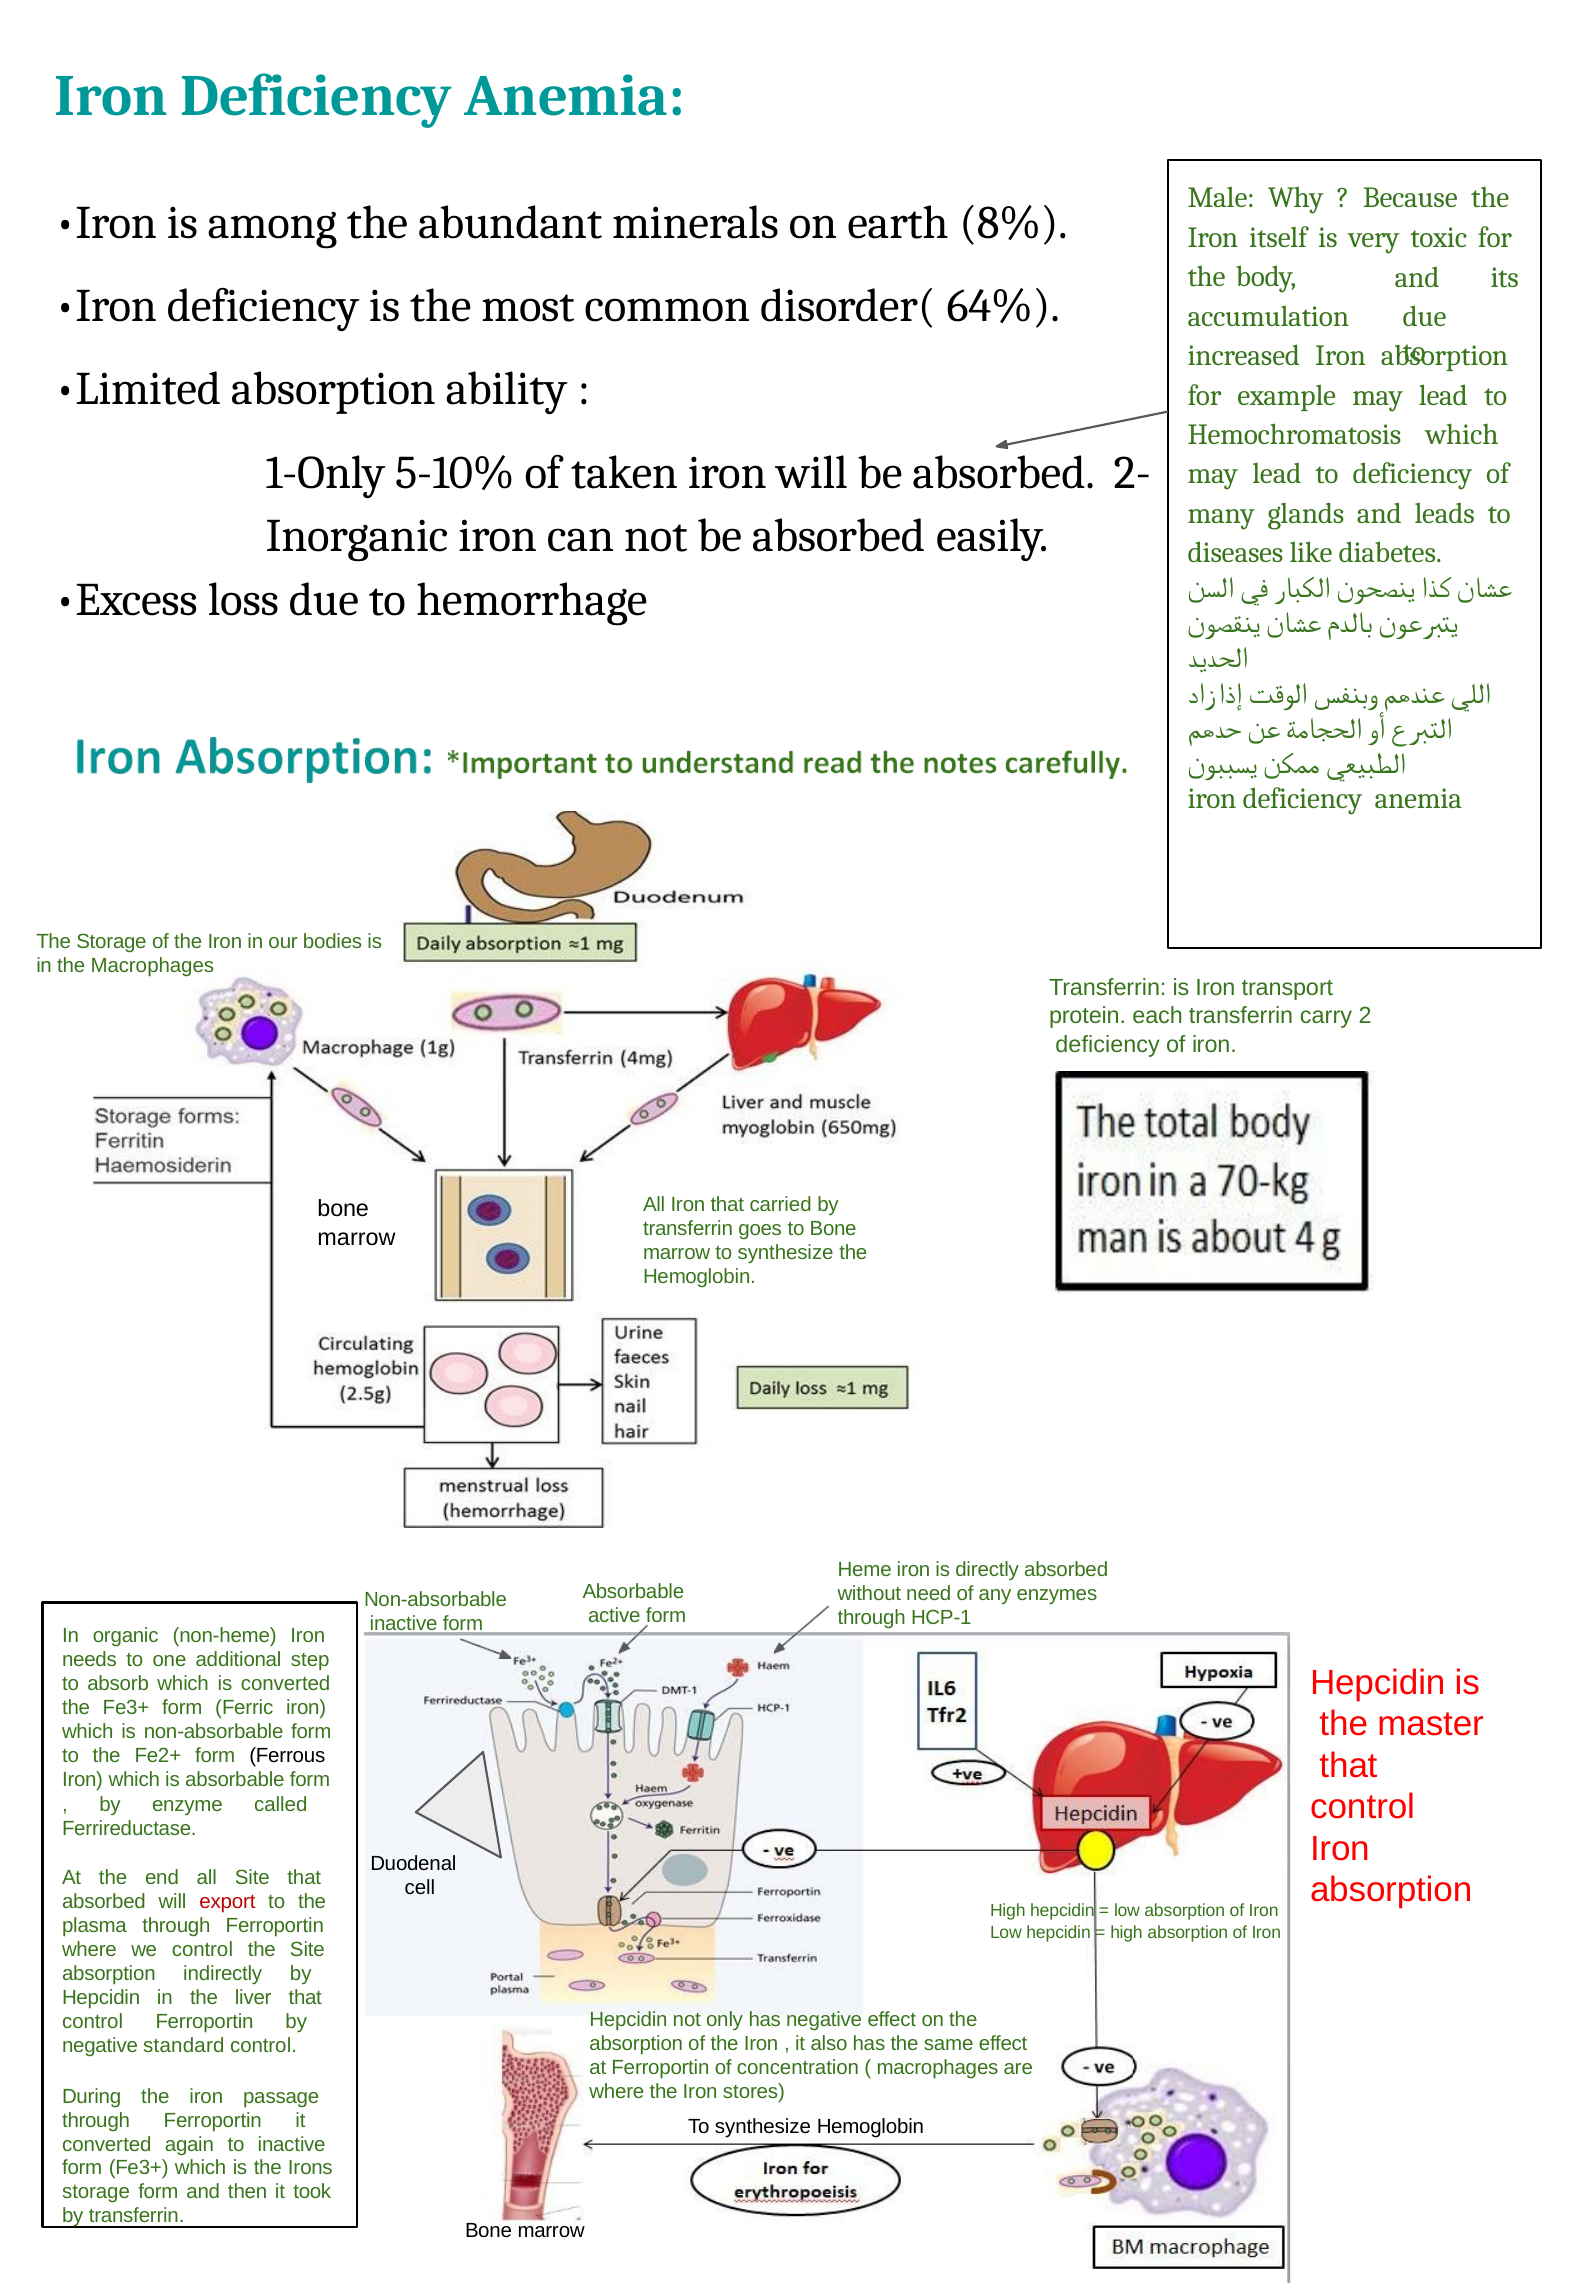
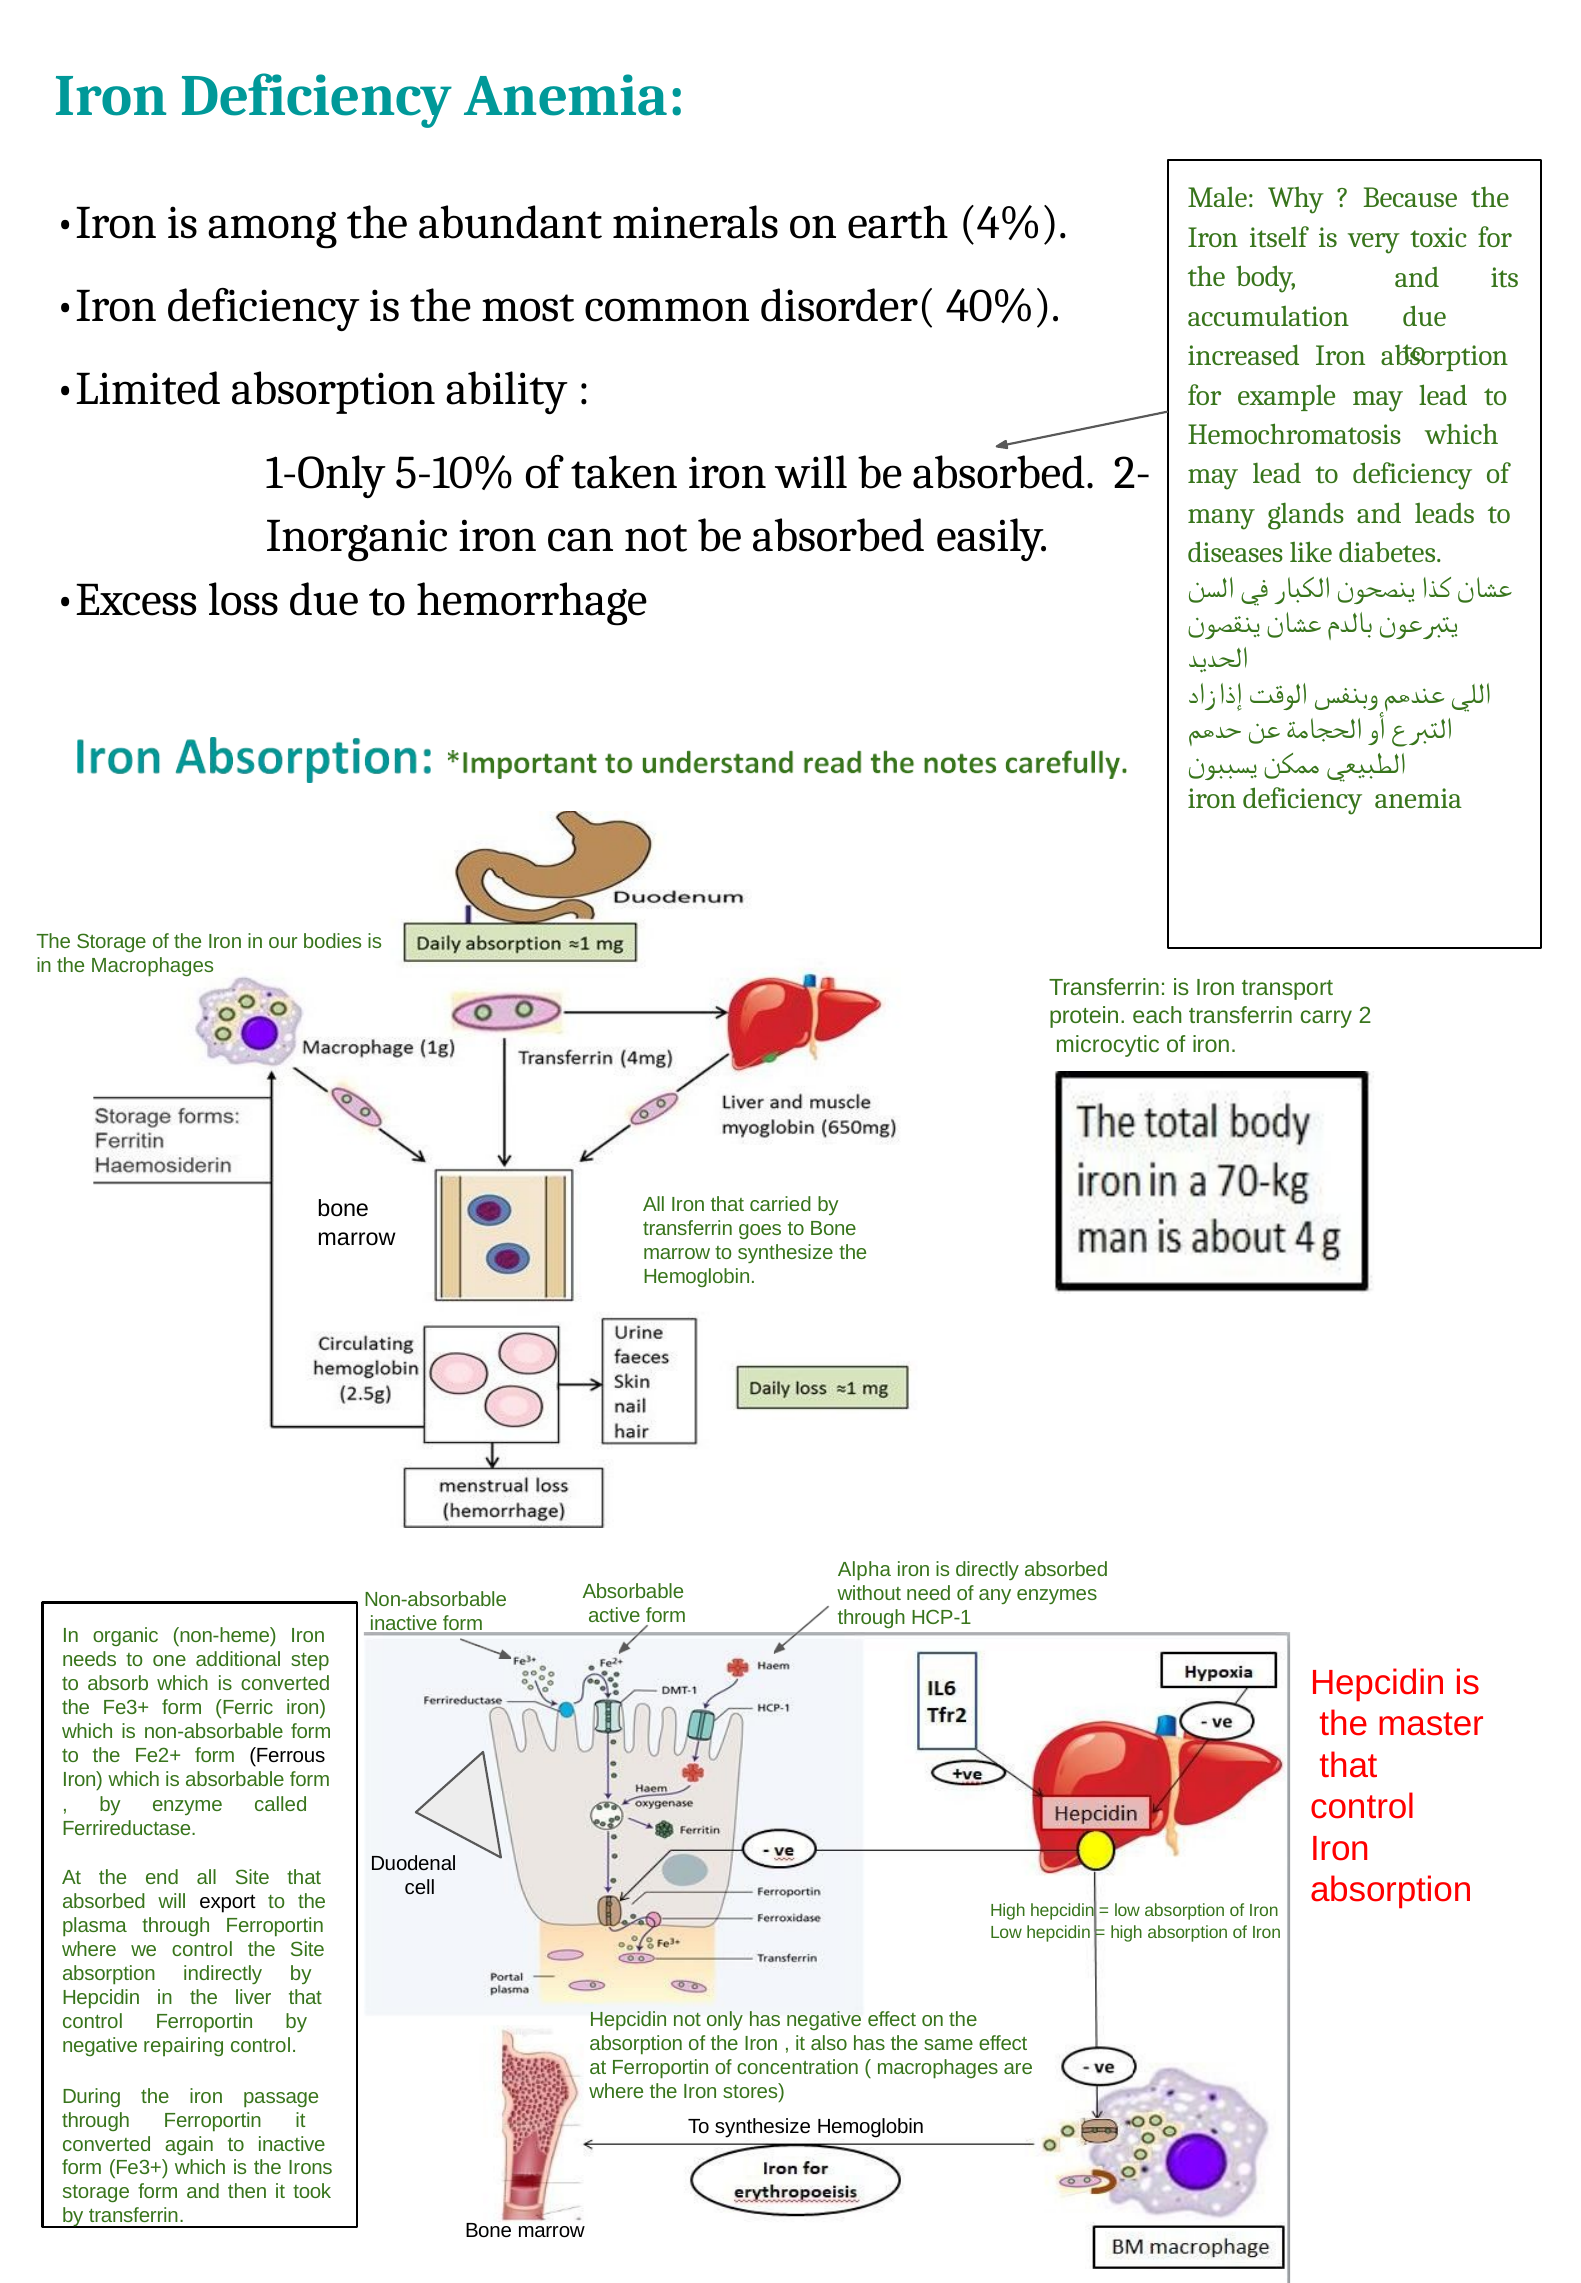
8%: 8% -> 4% (1014, 223)
64%: 64% -> 40% (1003, 306)
deficiency: deficiency -> microcytic (1108, 1045)
Heme: Heme -> Alpha (864, 1570)
export colour: red -> black (227, 1903)
standard: standard -> repairing (184, 2047)
